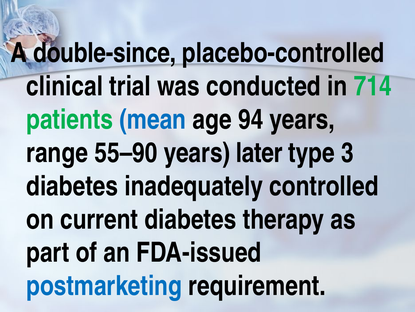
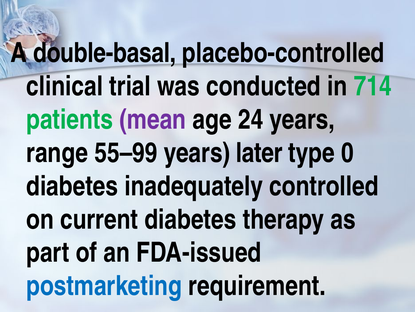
double-since: double-since -> double-basal (105, 53)
mean colour: blue -> purple (153, 119)
94: 94 -> 24 (251, 119)
55–90: 55–90 -> 55–99 (126, 153)
3: 3 -> 0 (347, 153)
